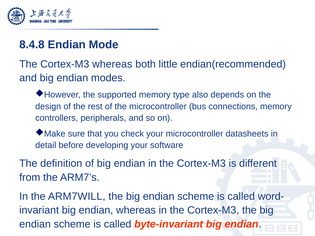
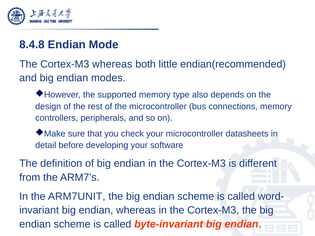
ARM7WILL: ARM7WILL -> ARM7UNIT (77, 197)
